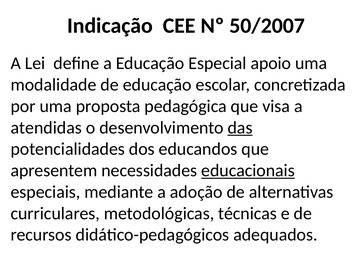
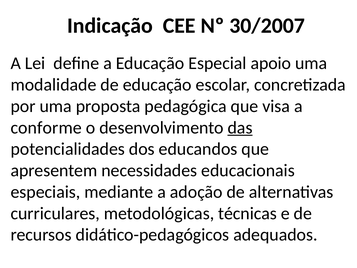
50/2007: 50/2007 -> 30/2007 (267, 26)
atendidas: atendidas -> conforme (46, 128)
educacionais underline: present -> none (248, 170)
